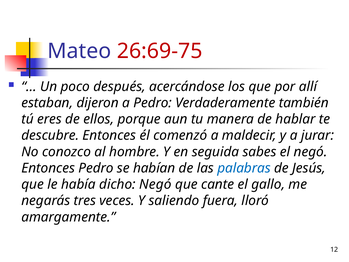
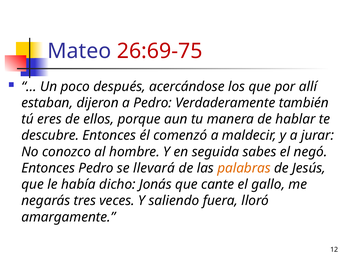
habían: habían -> llevará (154, 168)
palabras colour: blue -> orange (244, 168)
dicho Negó: Negó -> Jonás (155, 184)
